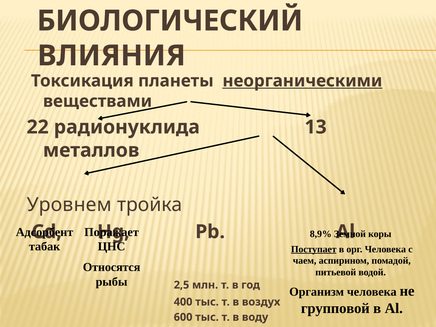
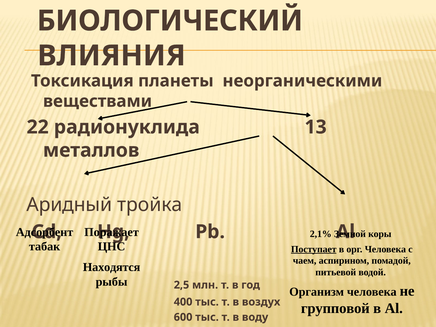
неорганическими underline: present -> none (302, 81)
Уровнем: Уровнем -> Аридный (69, 205)
8,9%: 8,9% -> 2,1% (321, 234)
Относятся: Относятся -> Находятся (112, 267)
